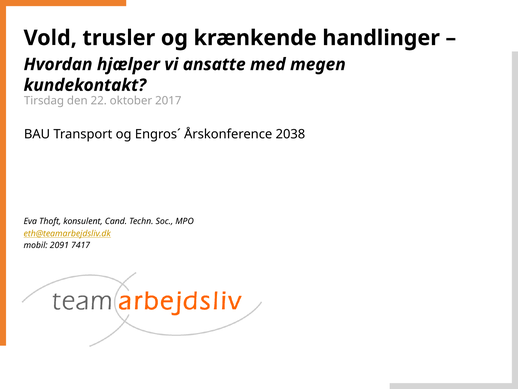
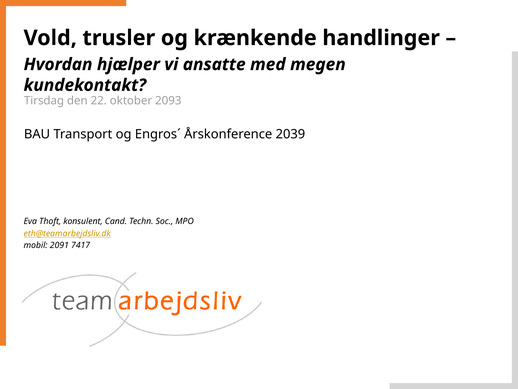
2017: 2017 -> 2093 (168, 101)
2038: 2038 -> 2039 (290, 134)
